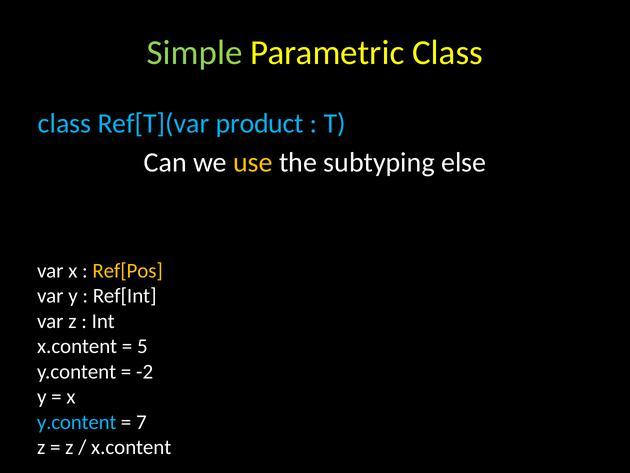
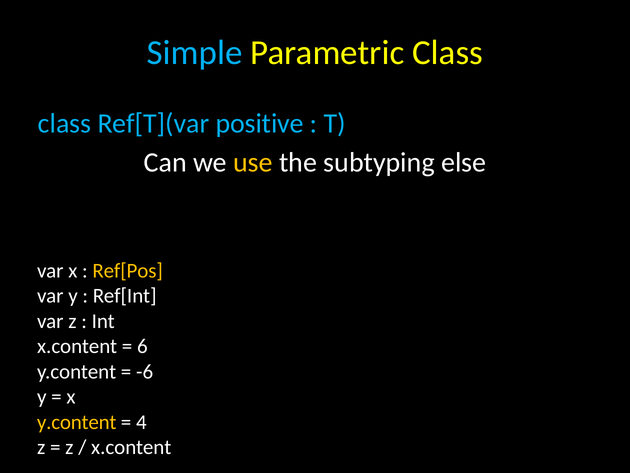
Simple colour: light green -> light blue (195, 53)
product: product -> positive (260, 123)
5: 5 -> 6 (142, 346)
-2: -2 -> -6 (145, 371)
y.content colour: light blue -> yellow (77, 422)
7: 7 -> 4 (141, 422)
